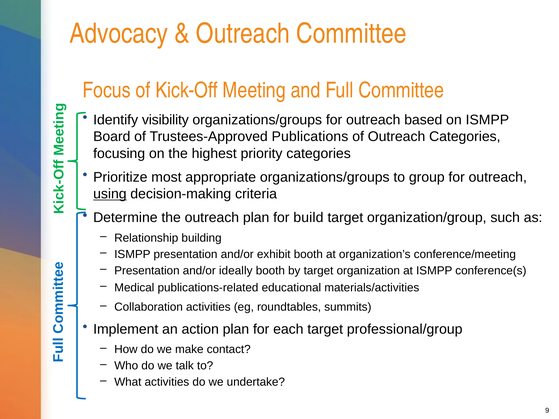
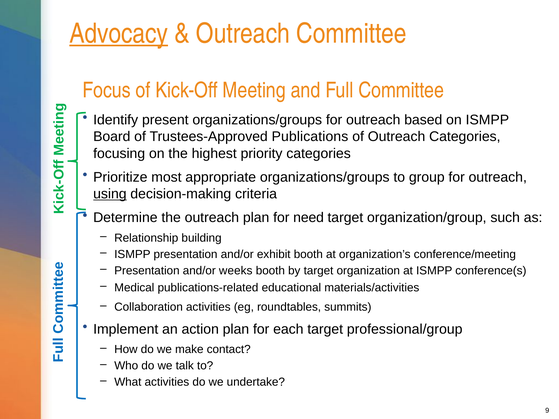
Advocacy underline: none -> present (119, 34)
visibility: visibility -> present (165, 120)
build: build -> need (309, 218)
ideally: ideally -> weeks (236, 271)
